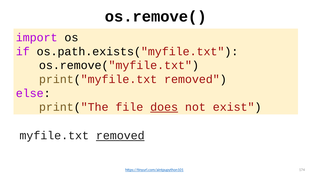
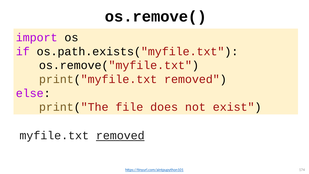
does underline: present -> none (164, 107)
